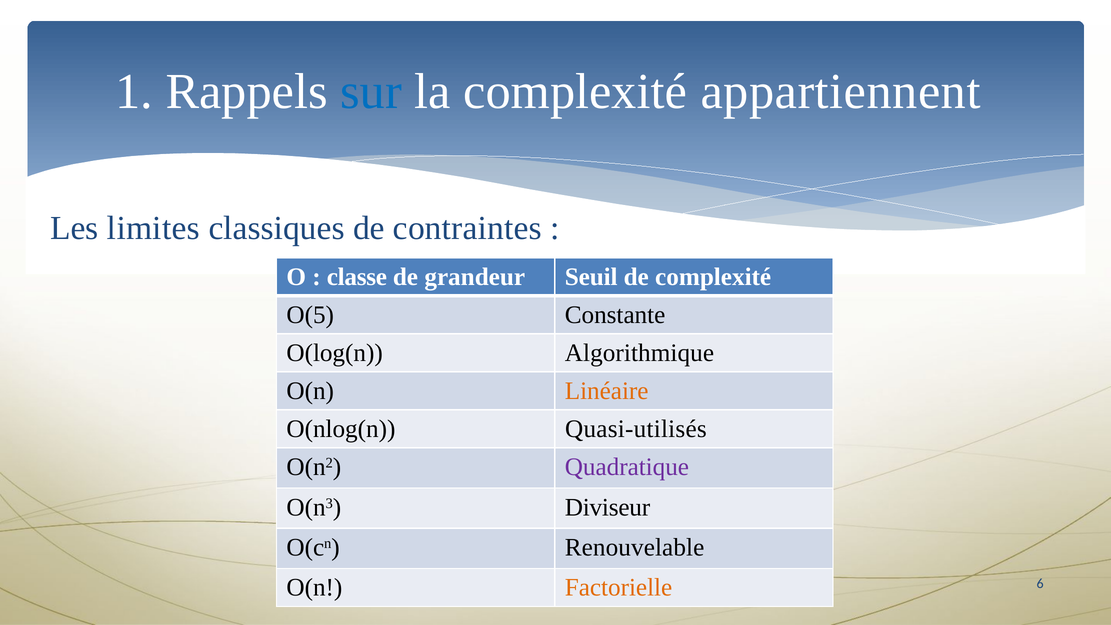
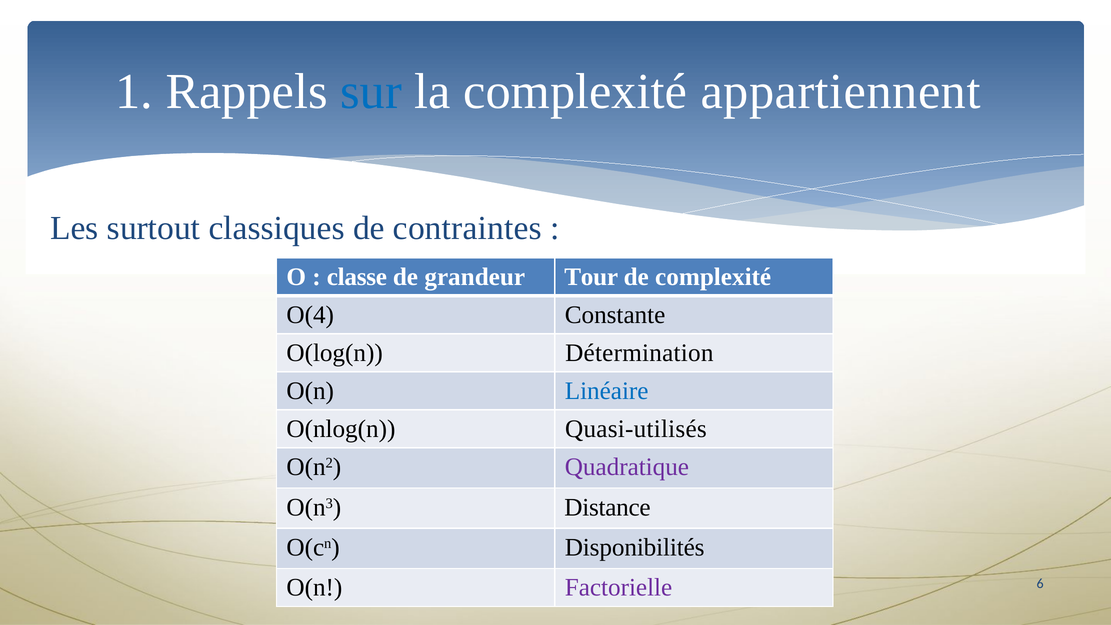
limites: limites -> surtout (154, 228)
Seuil: Seuil -> Tour (591, 277)
O(5: O(5 -> O(4 (310, 315)
Algorithmique: Algorithmique -> Détermination (639, 353)
Linéaire colour: orange -> blue (607, 391)
Diviseur: Diviseur -> Distance (608, 507)
Renouvelable: Renouvelable -> Disponibilités (635, 547)
Factorielle colour: orange -> purple (619, 588)
